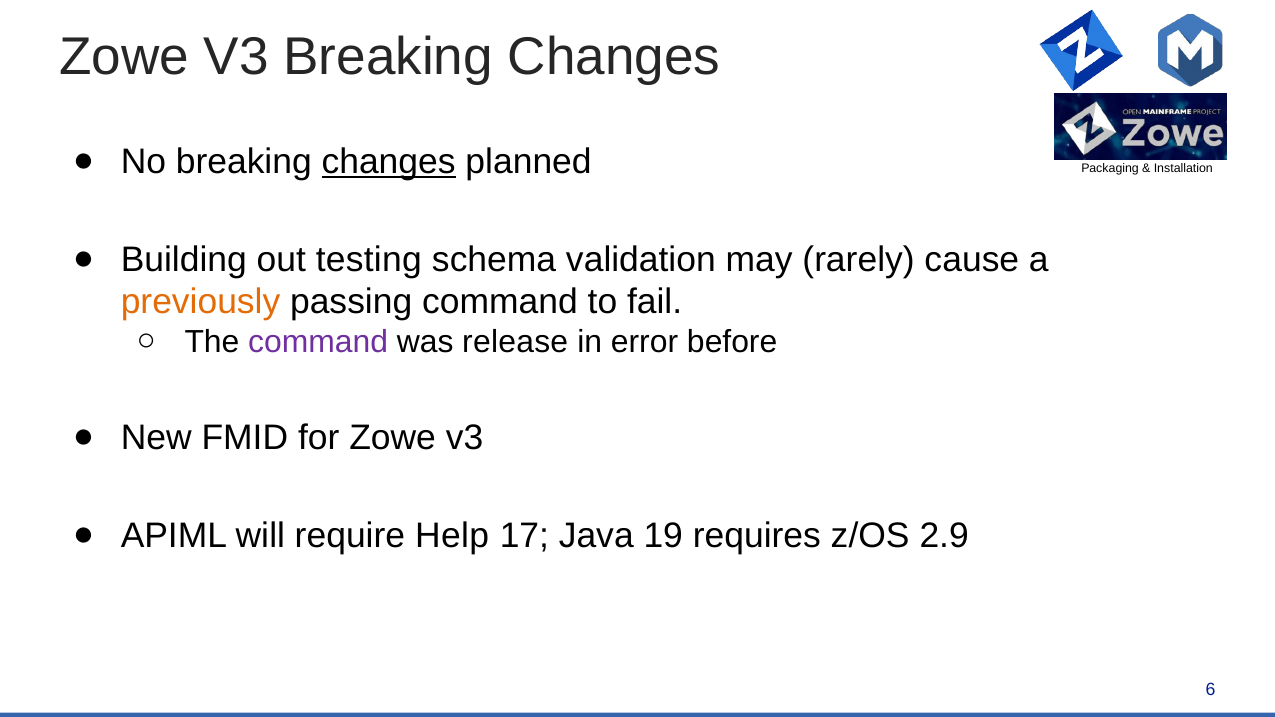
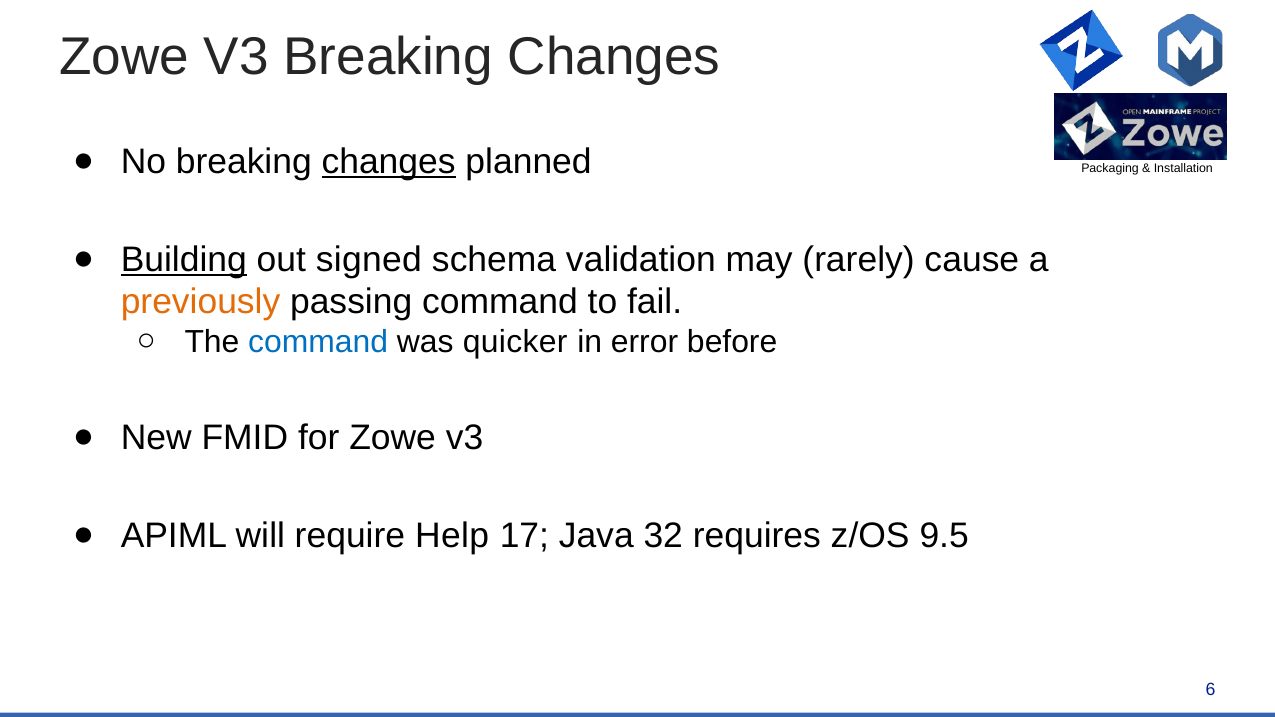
Building underline: none -> present (184, 259)
testing: testing -> signed (369, 259)
command colour: purple -> blue (318, 342)
release: release -> quicker (515, 342)
19: 19 -> 32 (663, 536)
2.9: 2.9 -> 9.5 (944, 536)
